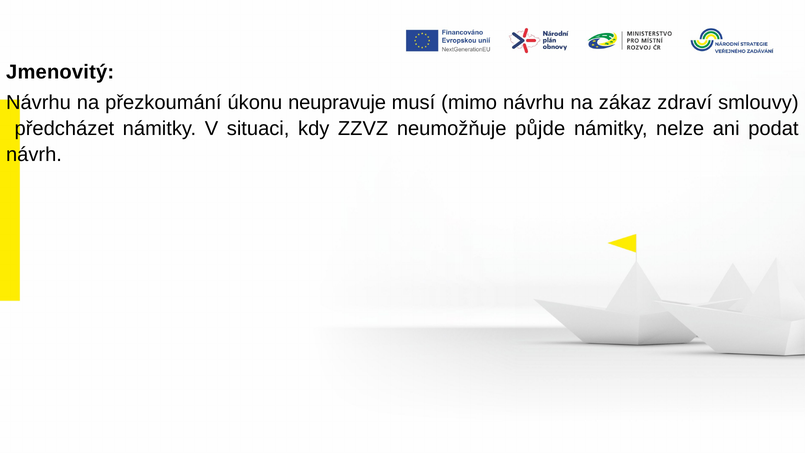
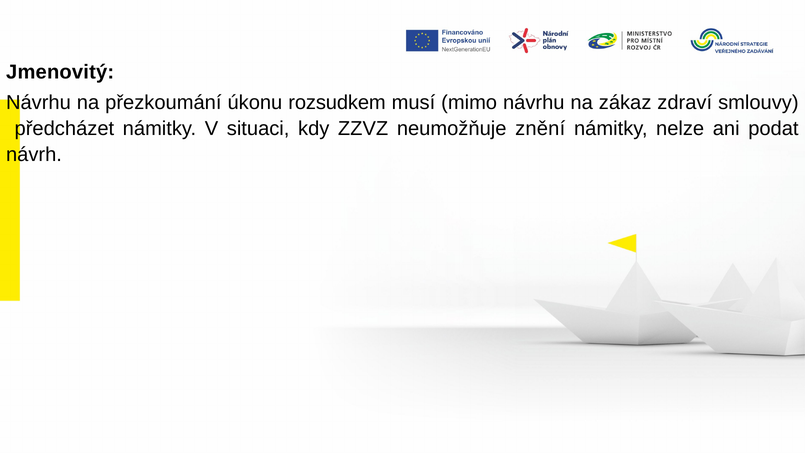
neupravuje: neupravuje -> rozsudkem (337, 103)
půjde: půjde -> znění (540, 129)
